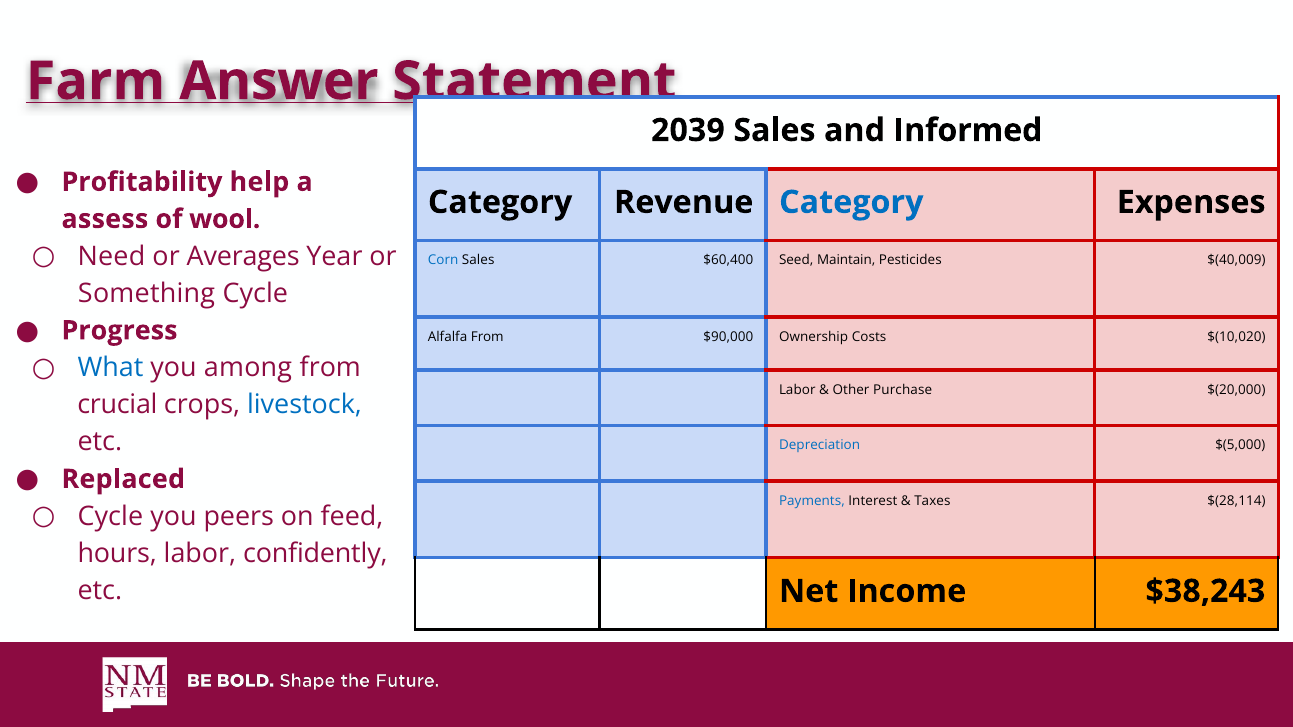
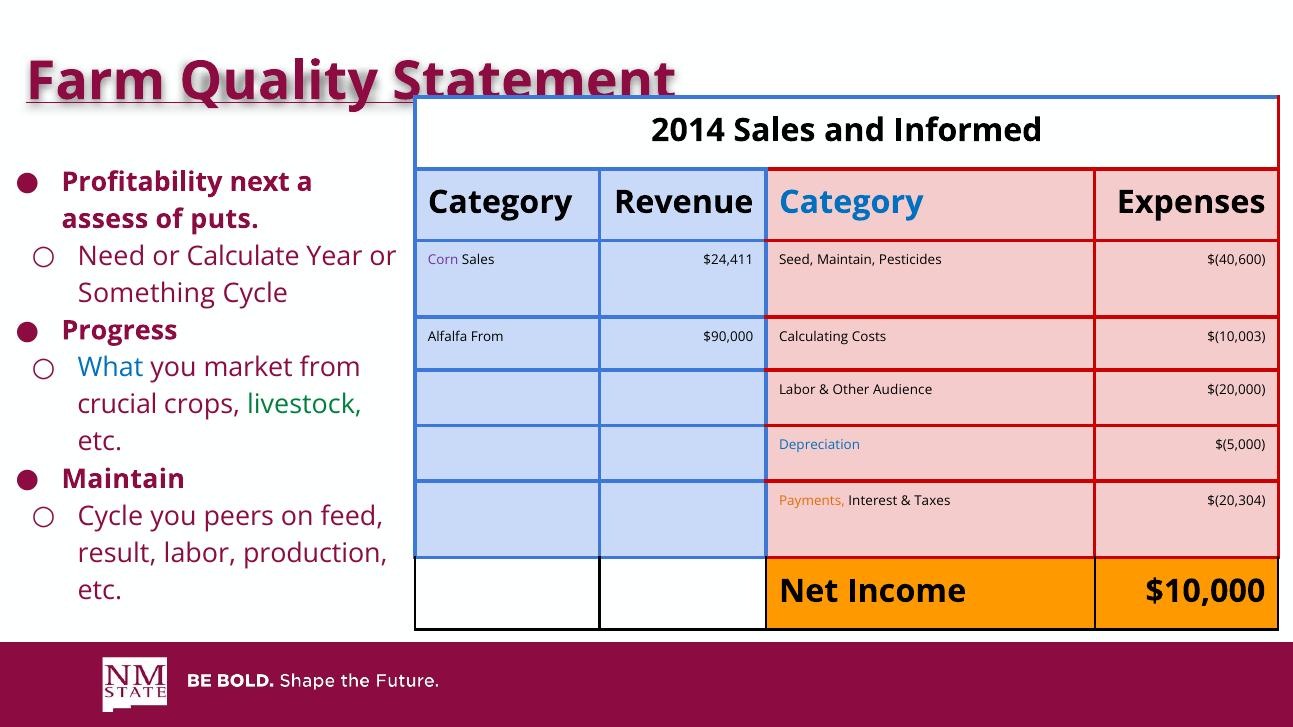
Answer: Answer -> Quality (279, 81)
2039: 2039 -> 2014 (688, 130)
help: help -> next (260, 182)
wool: wool -> puts (224, 219)
Averages: Averages -> Calculate (243, 256)
Corn colour: blue -> purple (443, 260)
$60,400: $60,400 -> $24,411 (728, 260)
$(40,009: $(40,009 -> $(40,600 (1236, 260)
Ownership: Ownership -> Calculating (814, 337)
$(10,020: $(10,020 -> $(10,003 (1236, 337)
among: among -> market (248, 368)
Purchase: Purchase -> Audience (903, 390)
livestock colour: blue -> green (305, 405)
Replaced: Replaced -> Maintain (123, 479)
Payments colour: blue -> orange (812, 501)
$(28,114: $(28,114 -> $(20,304 (1236, 501)
hours: hours -> result (117, 554)
confidently: confidently -> production (315, 554)
$38,243: $38,243 -> $10,000 (1205, 591)
